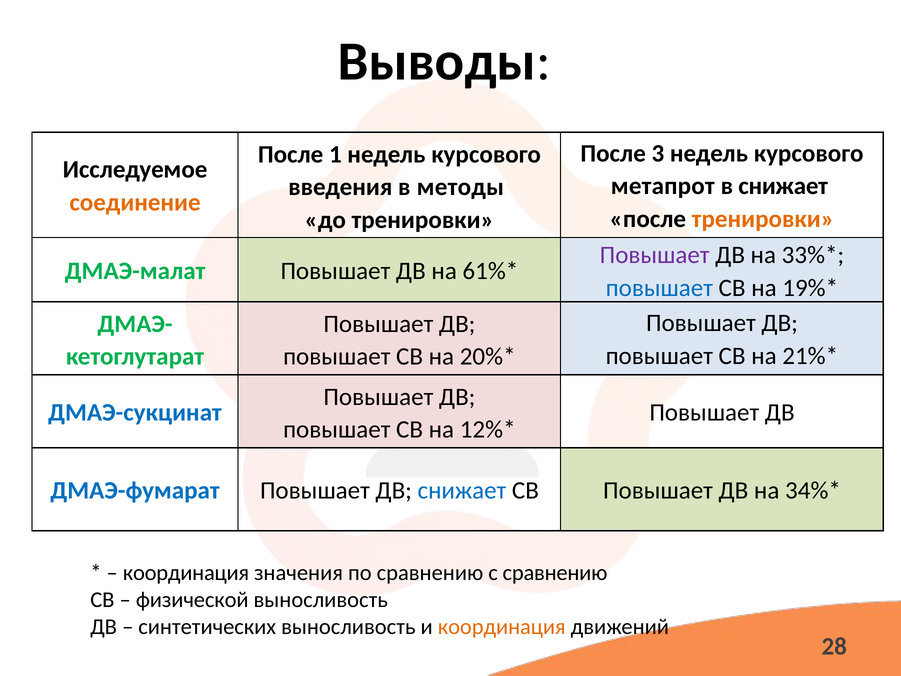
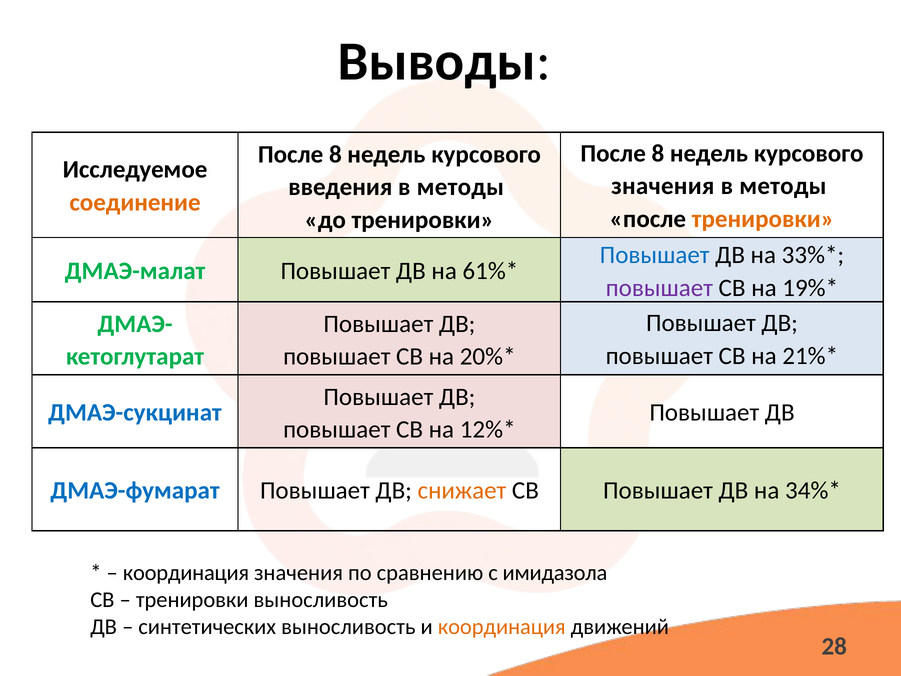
3: 3 -> 8 (658, 153)
1: 1 -> 8 (335, 154)
метапрот: метапрот -> значения (663, 186)
снижает: снижает -> методы (783, 186)
Повышает colour: purple -> blue (655, 255)
повышает colour: blue -> purple (659, 288)
снижает colour: blue -> orange (462, 490)
с сравнению: сравнению -> имидазола (555, 573)
физической: физической -> тренировки (192, 600)
